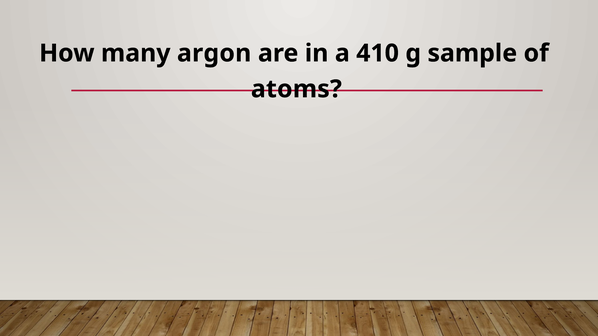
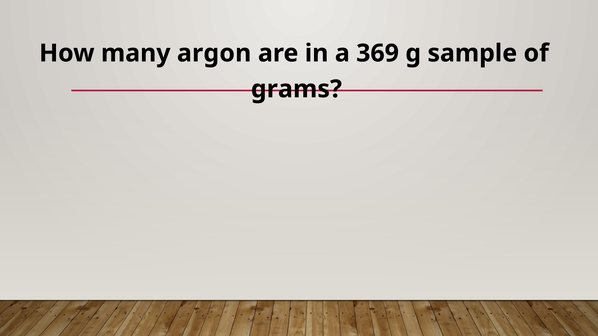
410: 410 -> 369 (378, 53)
atoms: atoms -> grams (296, 89)
